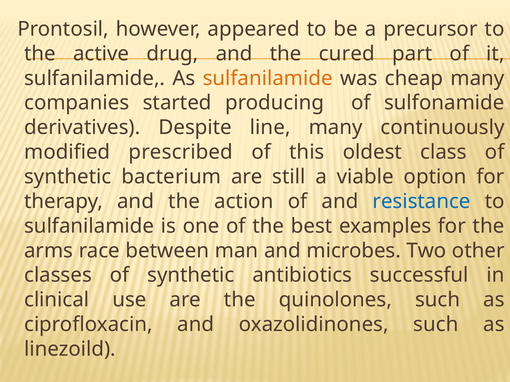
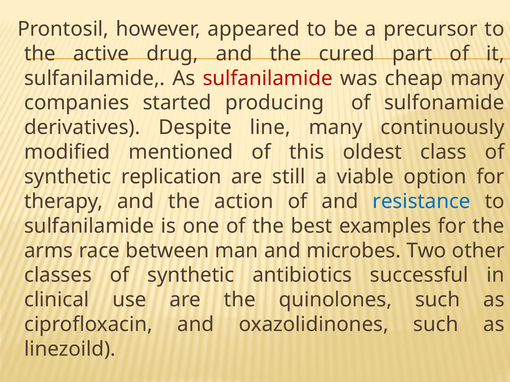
sulfanilamide colour: orange -> red (268, 78)
prescribed: prescribed -> mentioned (181, 152)
bacterium: bacterium -> replication (171, 177)
